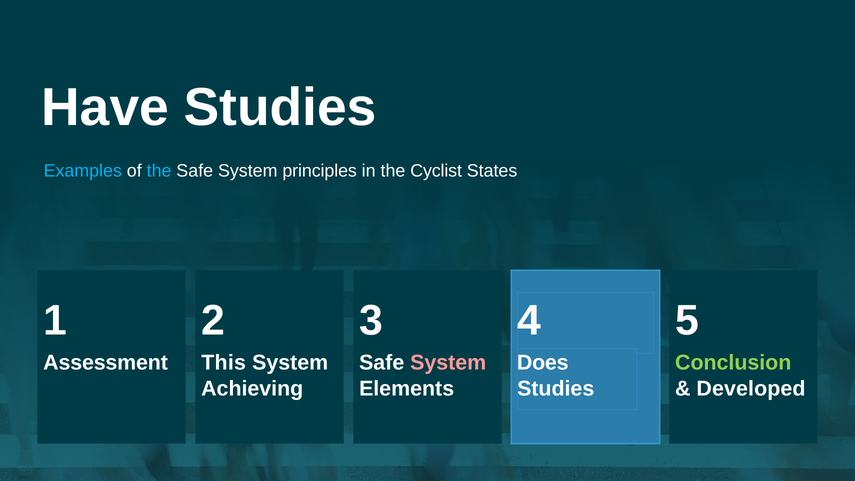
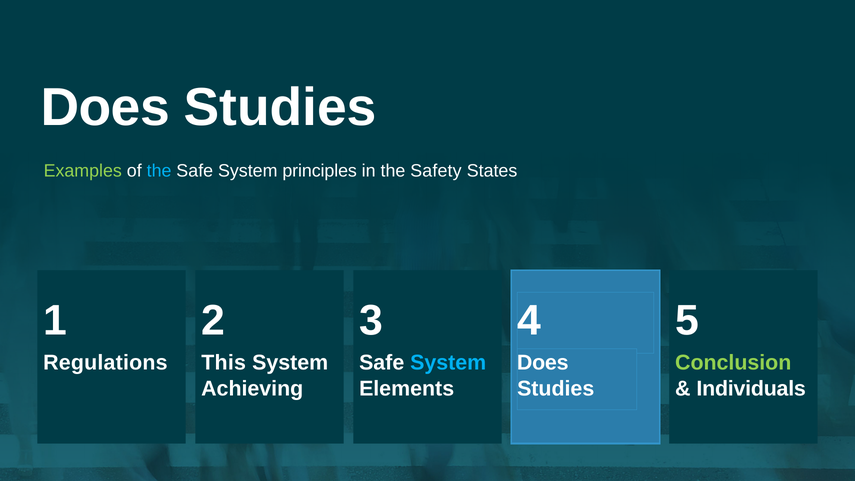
Have: Have -> Does (105, 107)
Examples colour: light blue -> light green (83, 171)
Cyclist: Cyclist -> Safety (436, 171)
Assessment: Assessment -> Regulations (105, 363)
System colour: pink -> light blue (448, 363)
Developed: Developed -> Individuals (751, 388)
